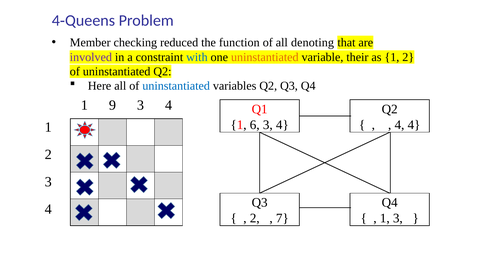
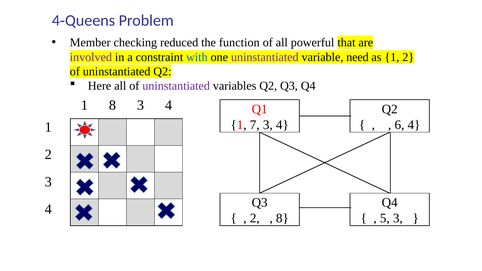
denoting: denoting -> powerful (313, 43)
uninstantiated colour: orange -> purple (265, 57)
their: their -> need (357, 57)
uninstantiated colour: blue -> purple (176, 86)
1 9: 9 -> 8 (112, 105)
6: 6 -> 7 (255, 125)
4: 4 -> 6 (399, 125)
7: 7 -> 8 (282, 218)
1: 1 -> 5 (385, 218)
